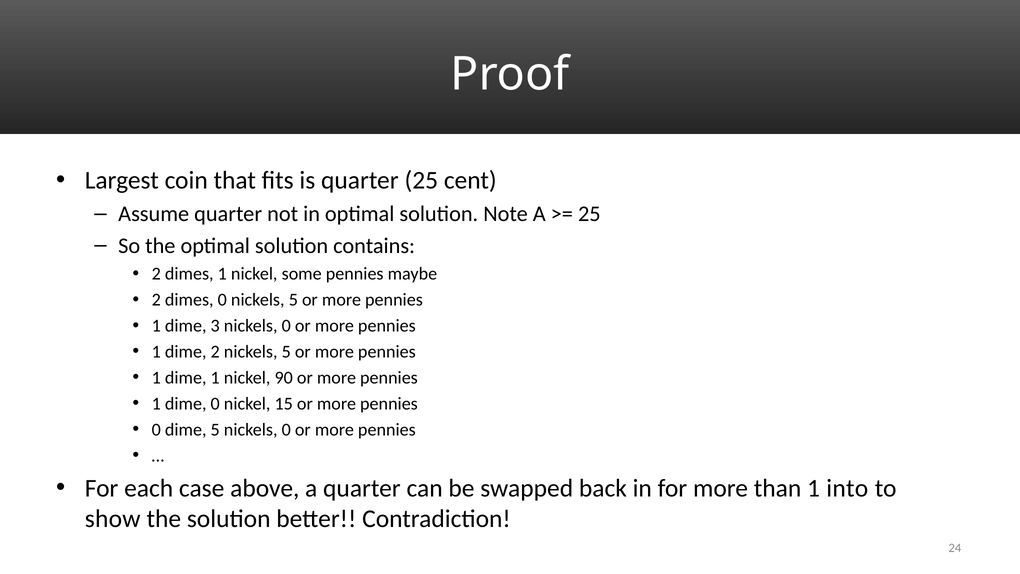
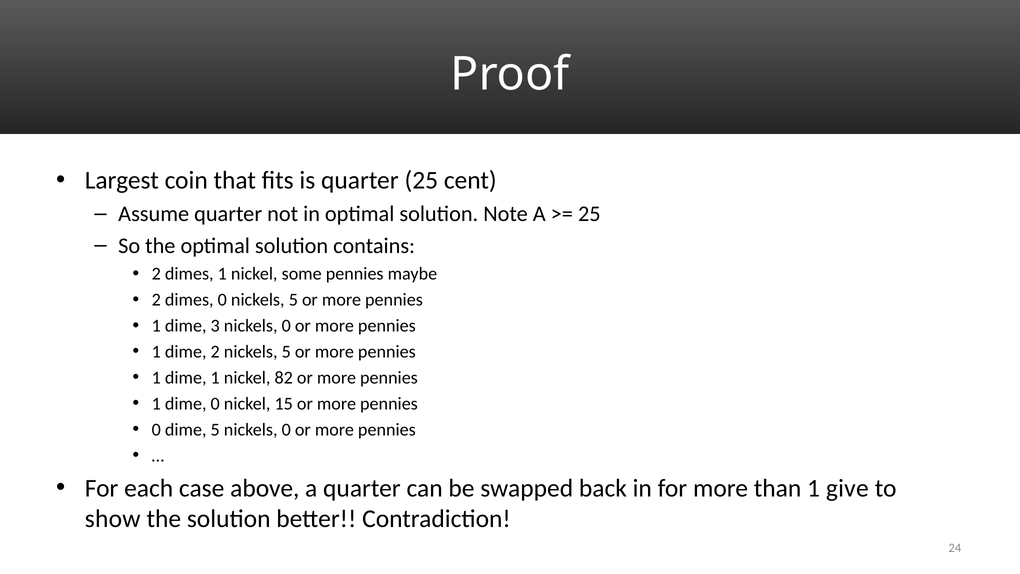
90: 90 -> 82 (284, 378)
into: into -> give (847, 488)
